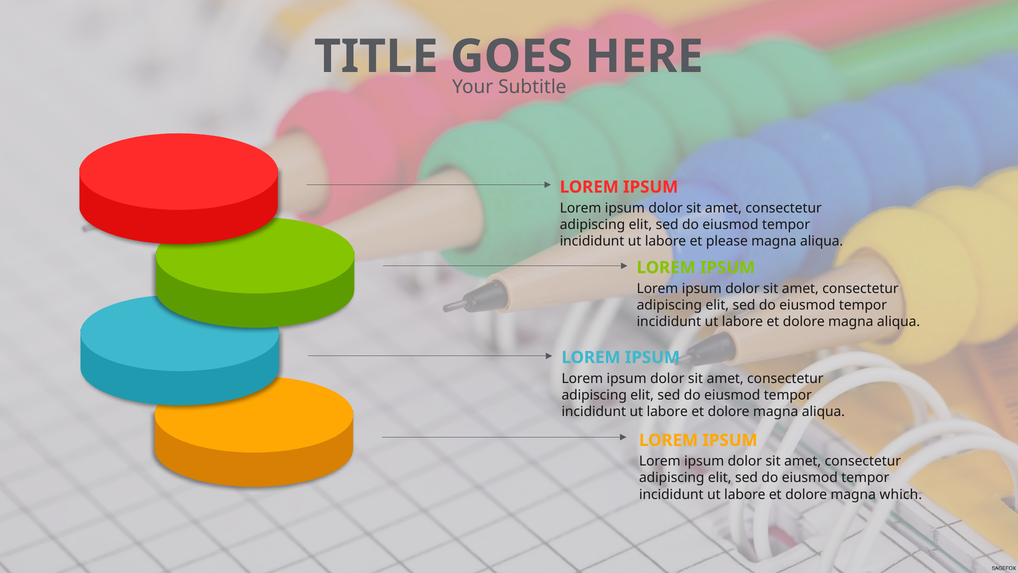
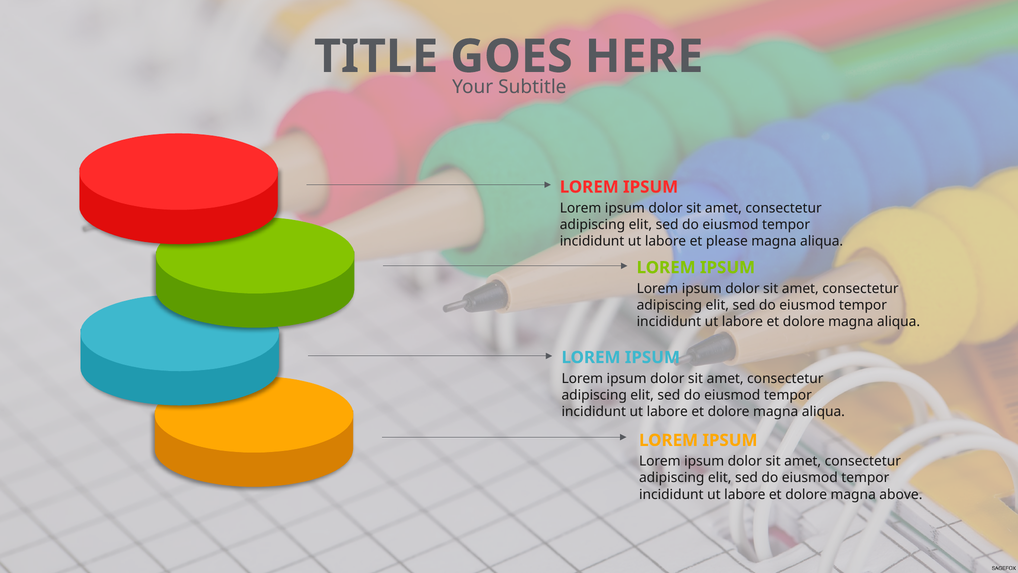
which: which -> above (901, 494)
